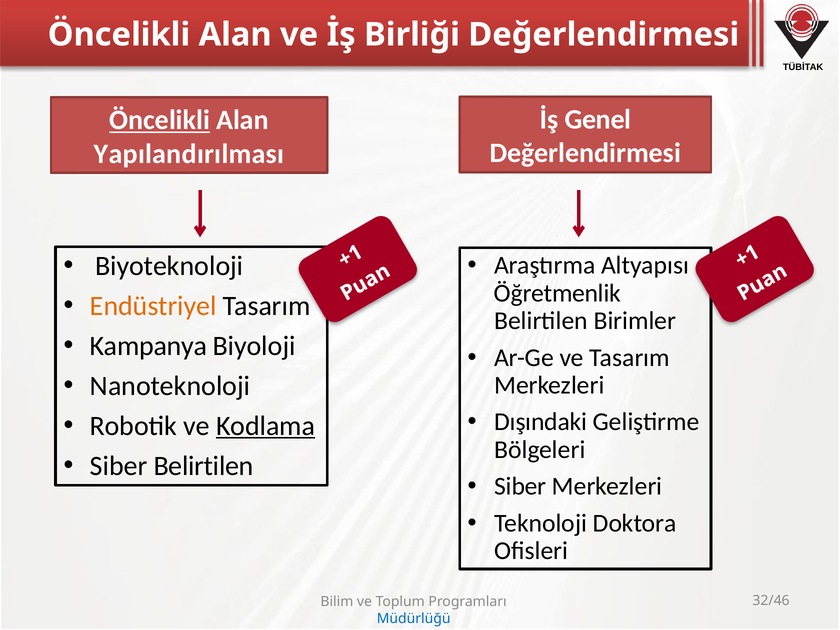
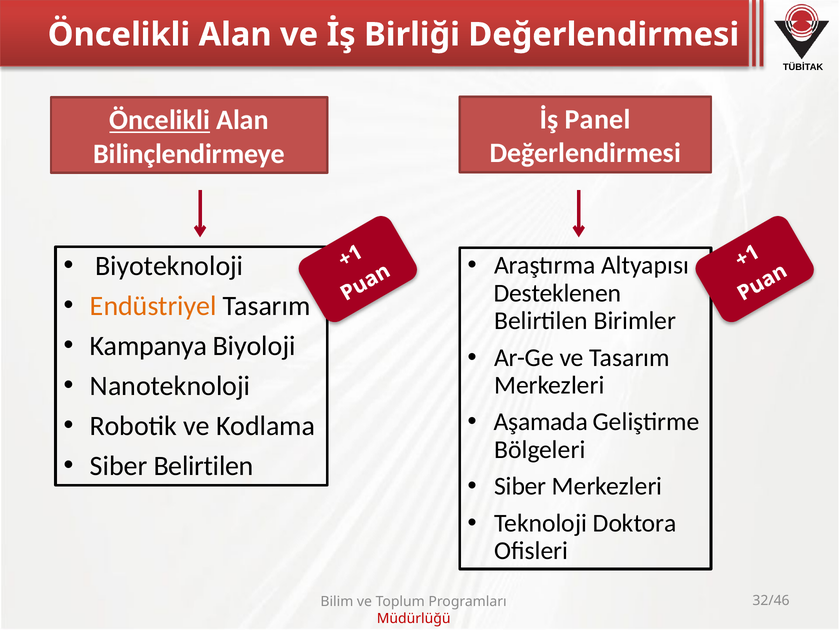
Genel: Genel -> Panel (598, 120)
Yapılandırılması: Yapılandırılması -> Bilinçlendirmeye (189, 154)
Öğretmenlik: Öğretmenlik -> Desteklenen (557, 293)
Dışındaki: Dışındaki -> Aşamada (541, 422)
Kodlama underline: present -> none (266, 426)
Müdürlüğü colour: blue -> red (414, 618)
